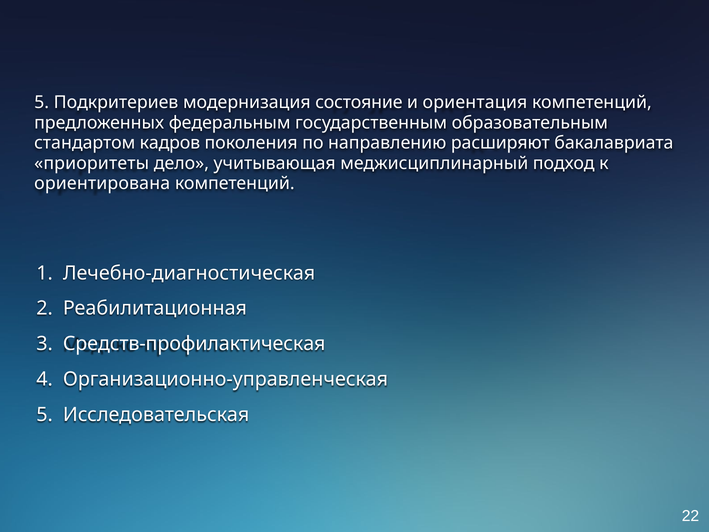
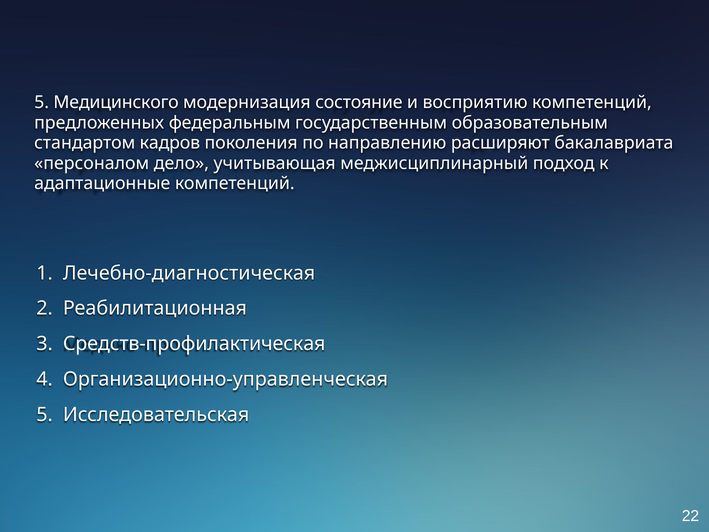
Подкритериев: Подкритериев -> Медицинского (116, 103)
ориентация: ориентация -> восприятию (475, 103)
приоритеты: приоритеты -> персоналом (92, 163)
ориентирована: ориентирована -> адаптационные (102, 183)
